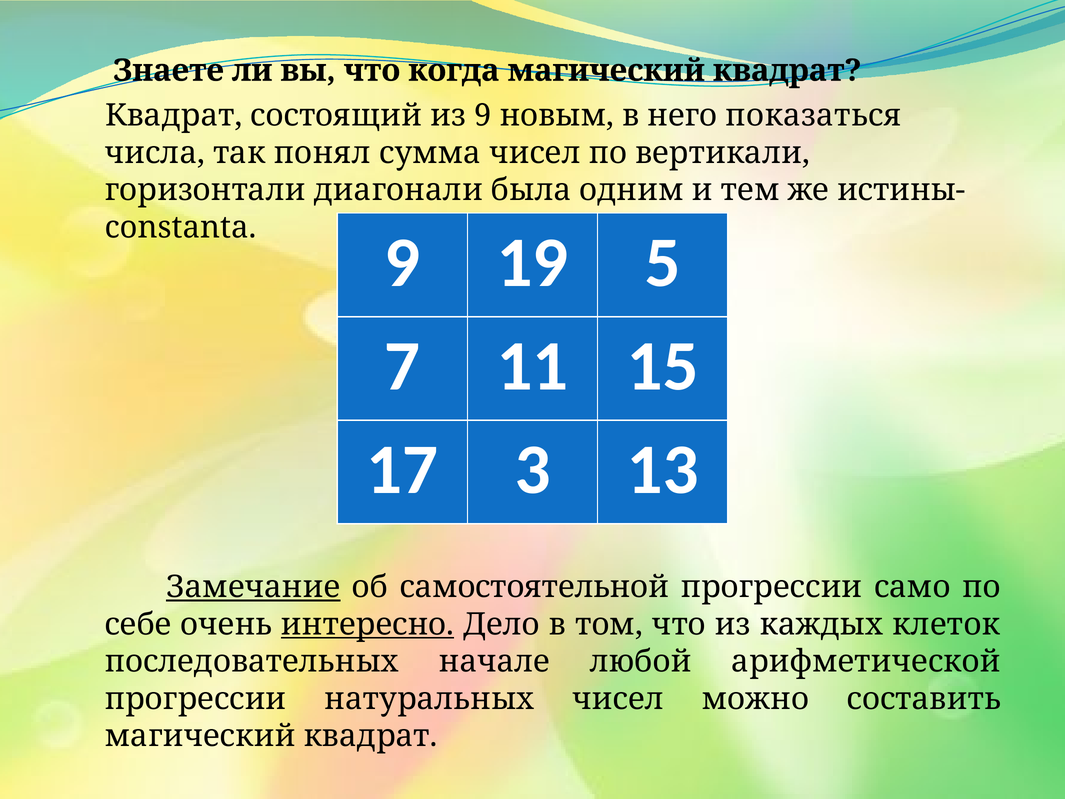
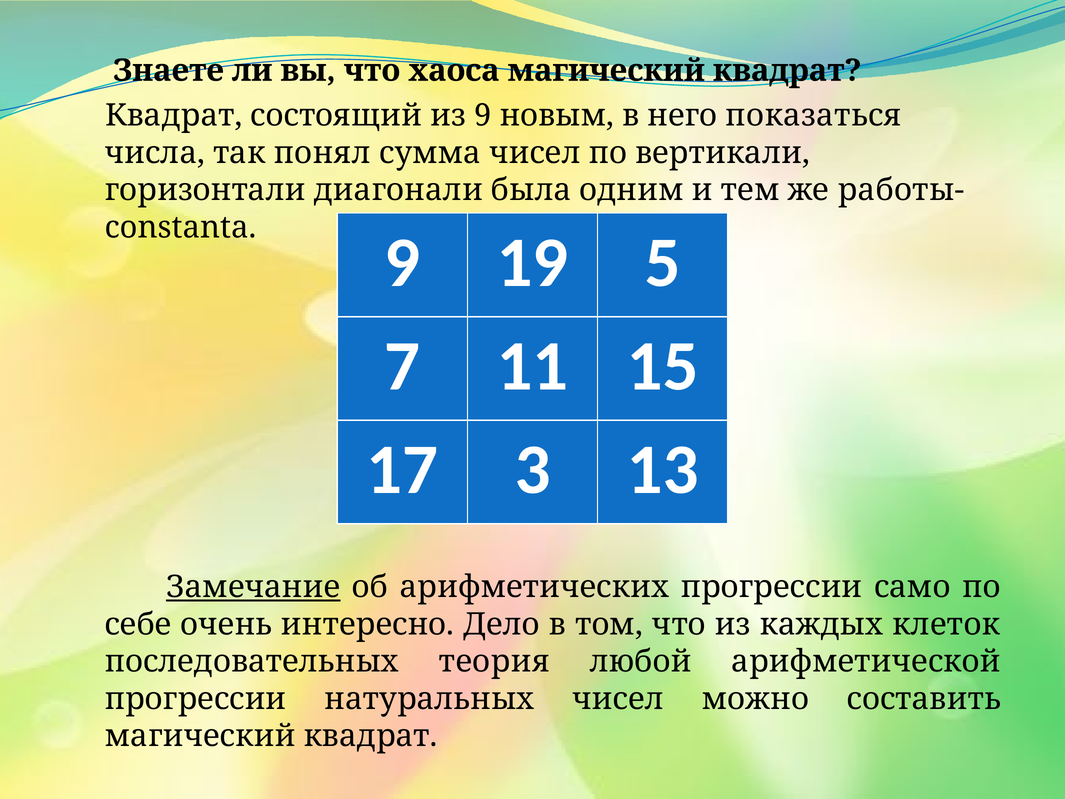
когда: когда -> хаоса (454, 71)
истины-: истины- -> работы- (901, 190)
самостоятельной: самостоятельной -> арифметических (534, 587)
интересно underline: present -> none (368, 624)
начале: начале -> теория (494, 661)
